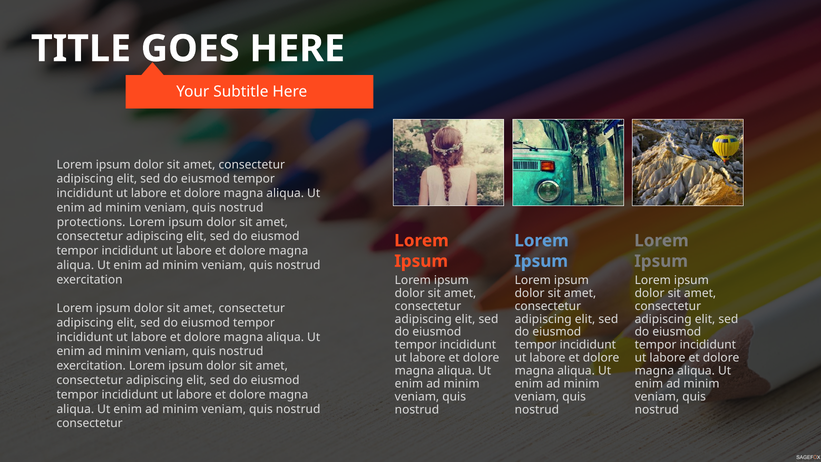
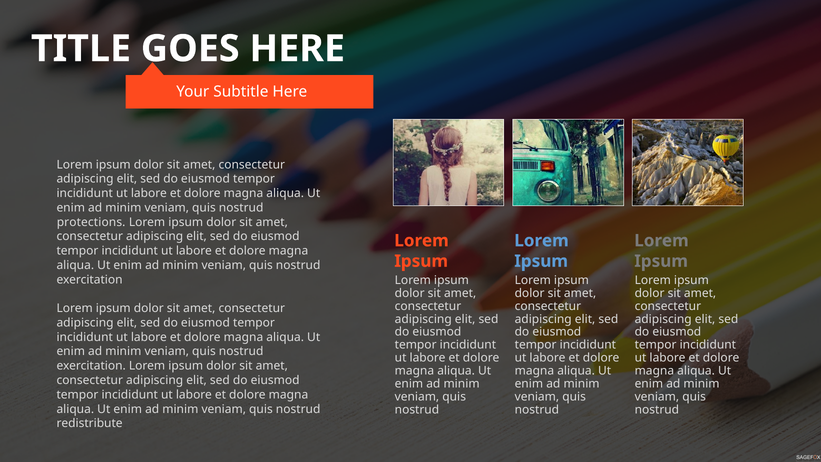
consectetur: consectetur -> redistribute (90, 423)
